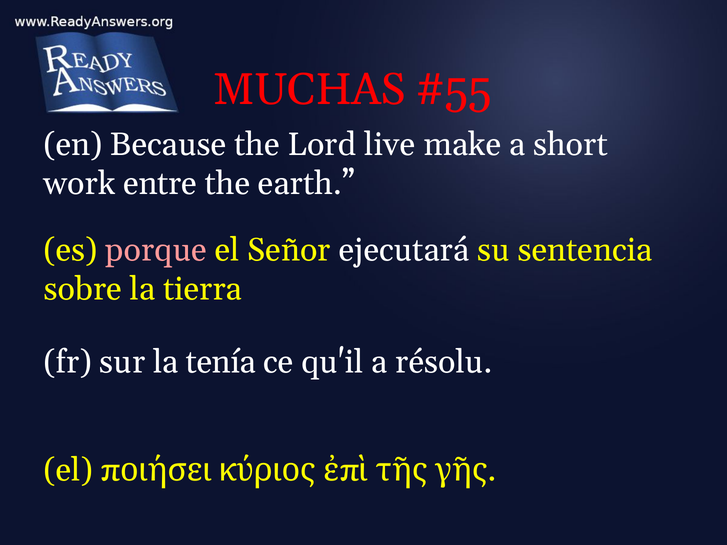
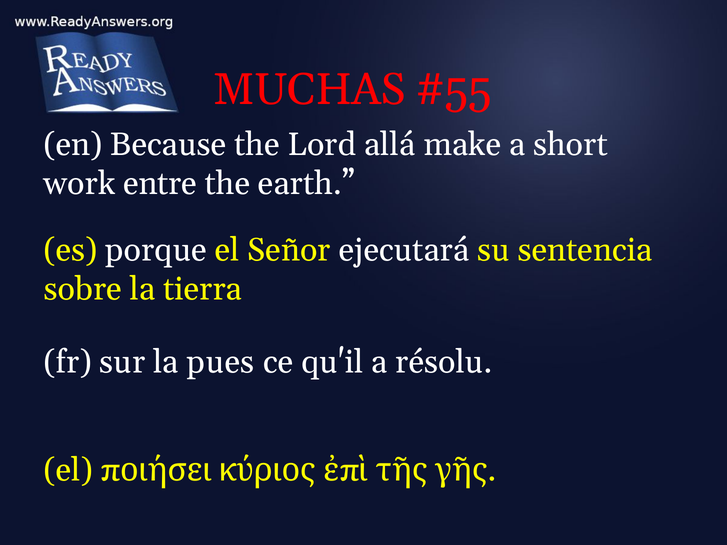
live: live -> allá (390, 145)
porque colour: pink -> white (156, 250)
tenía: tenía -> pues (221, 362)
